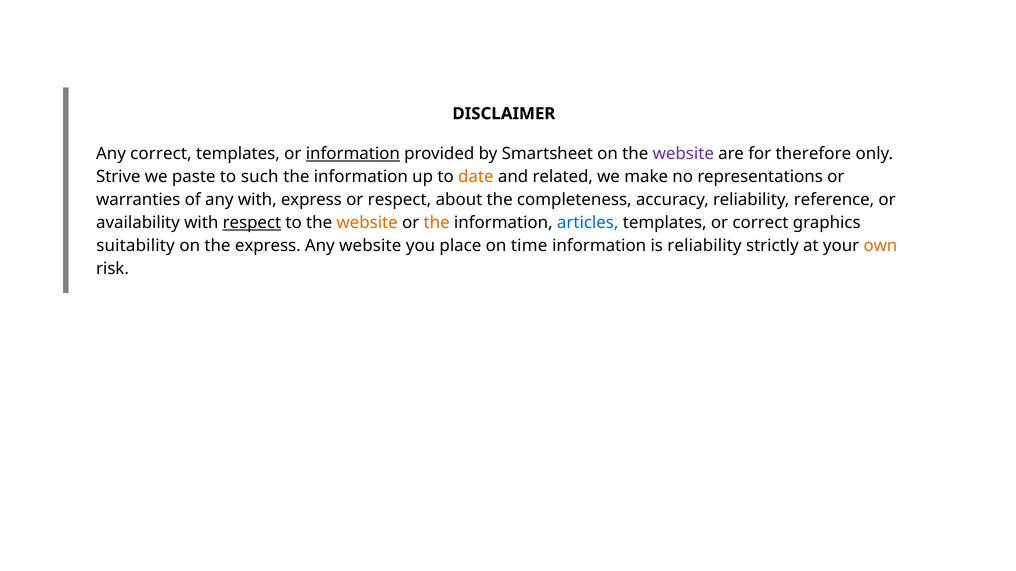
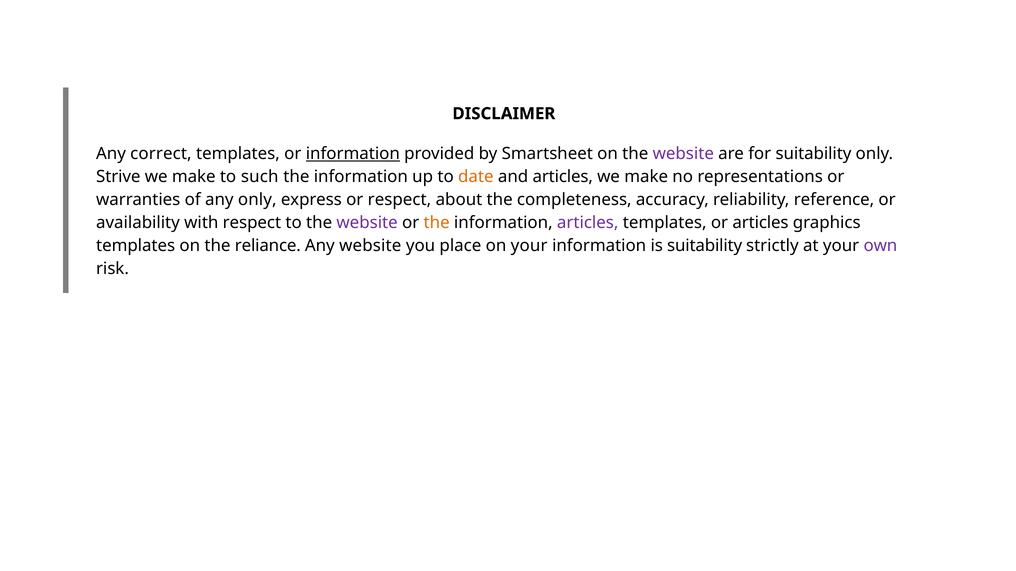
for therefore: therefore -> suitability (813, 154)
paste: paste -> make (194, 177)
and related: related -> articles (563, 177)
any with: with -> only (257, 200)
respect underline: present -> none (252, 223)
website colour: orange -> purple (367, 223)
articles colour: blue -> purple (588, 223)
or correct: correct -> articles (761, 223)
suitability: suitability -> templates (136, 246)
the express: express -> reliance (268, 246)
on time: time -> your (529, 246)
is reliability: reliability -> suitability (705, 246)
own colour: orange -> purple (880, 246)
